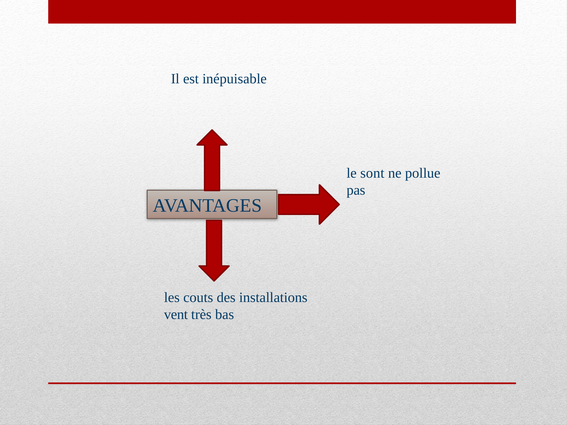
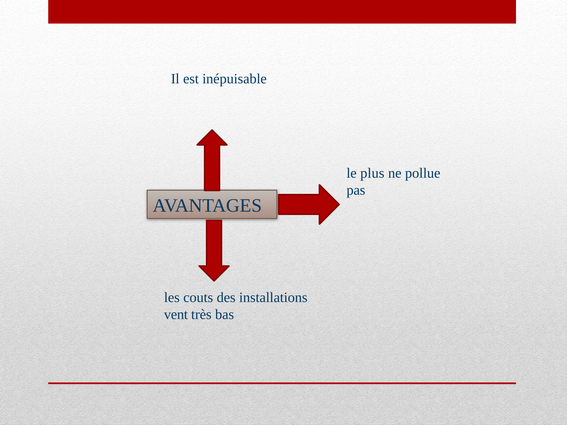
sont: sont -> plus (372, 173)
